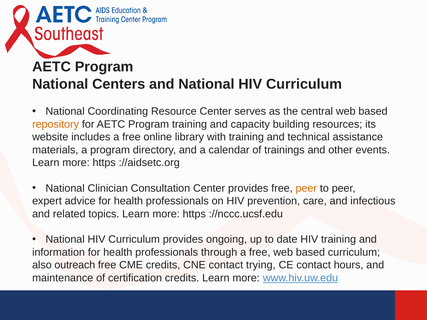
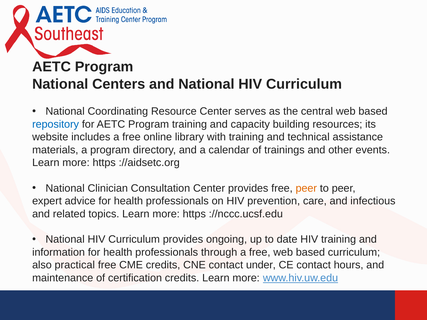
repository colour: orange -> blue (56, 124)
outreach: outreach -> practical (75, 265)
trying: trying -> under (261, 265)
